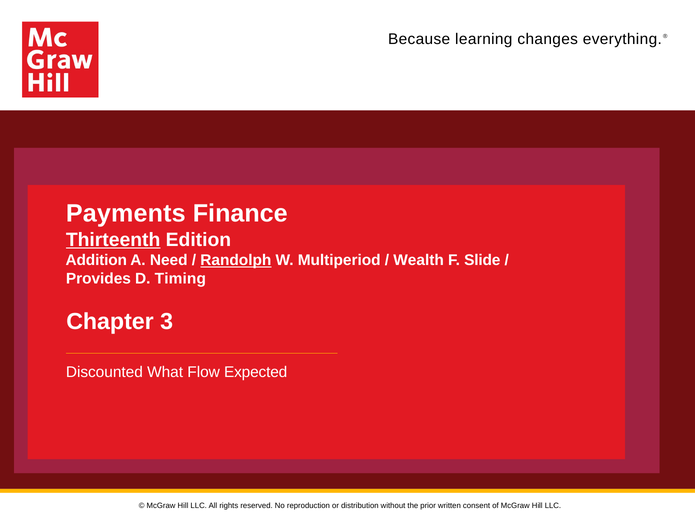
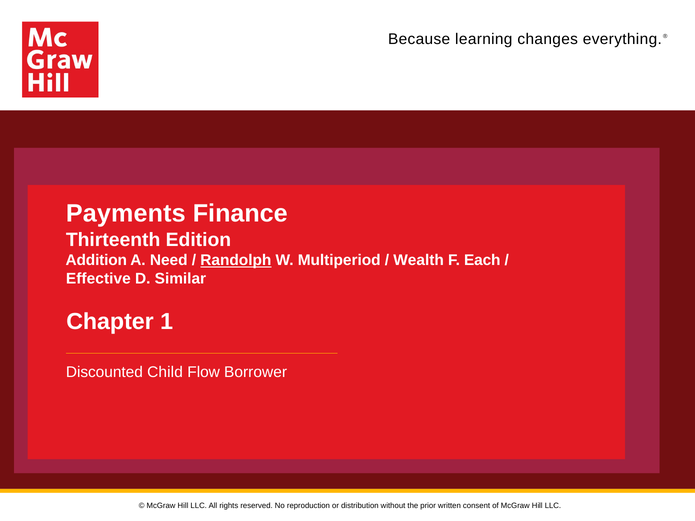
Thirteenth underline: present -> none (113, 240)
Slide: Slide -> Each (482, 260)
Provides: Provides -> Effective (98, 279)
Timing: Timing -> Similar (180, 279)
3: 3 -> 1 (167, 322)
What: What -> Child (165, 372)
Expected: Expected -> Borrower (256, 372)
